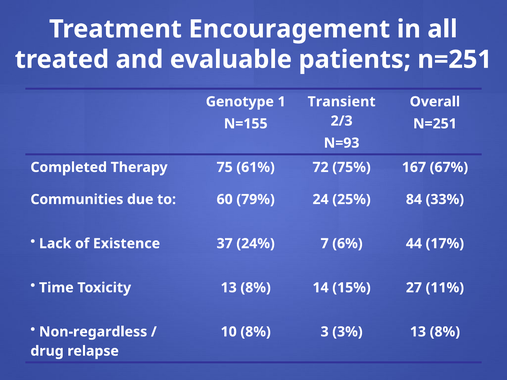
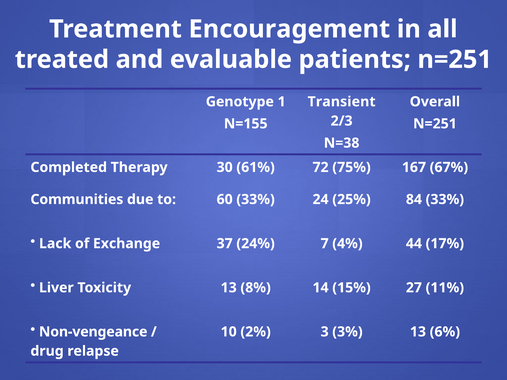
N=93: N=93 -> N=38 (342, 143)
75: 75 -> 30 (225, 167)
60 79%: 79% -> 33% (256, 200)
Existence: Existence -> Exchange (127, 244)
6%: 6% -> 4% (347, 244)
Time: Time -> Liver (56, 288)
Non-regardless: Non-regardless -> Non-vengeance (93, 332)
10 8%: 8% -> 2% (256, 332)
8%: 8% -> 6% (445, 332)
